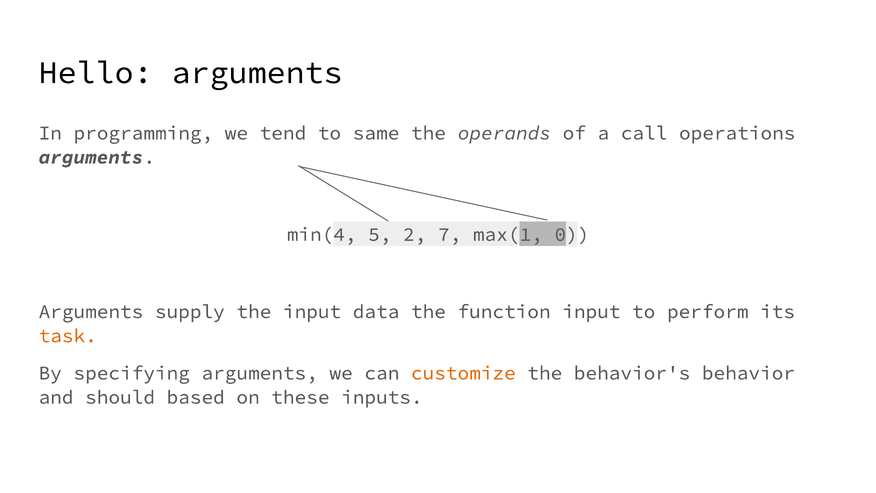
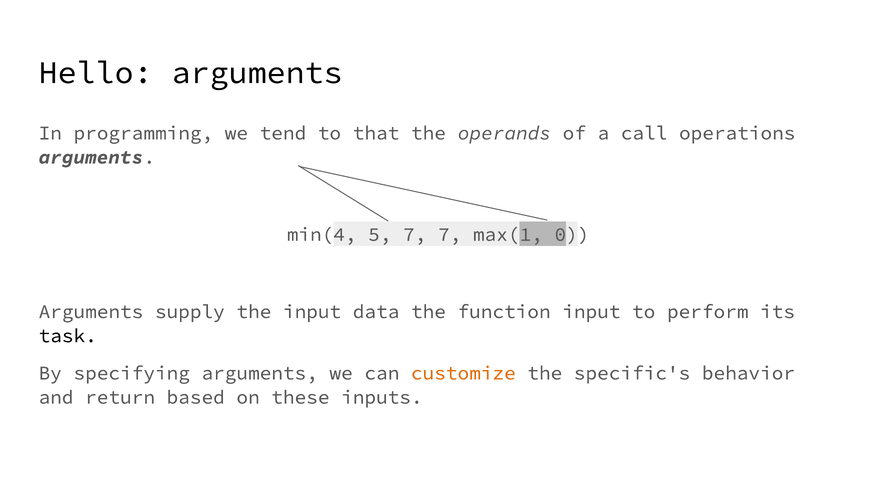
same: same -> that (376, 133)
5 2: 2 -> 7 (415, 234)
task colour: orange -> black (68, 336)
behavior's: behavior's -> specific's (632, 373)
should: should -> return (120, 397)
